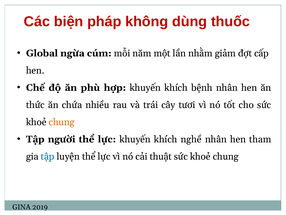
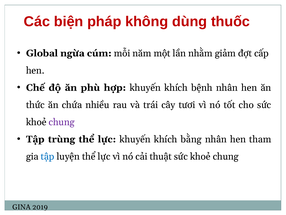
chung colour: orange -> purple (62, 122)
người: người -> trùng (62, 139)
nghề: nghề -> bằng (191, 139)
